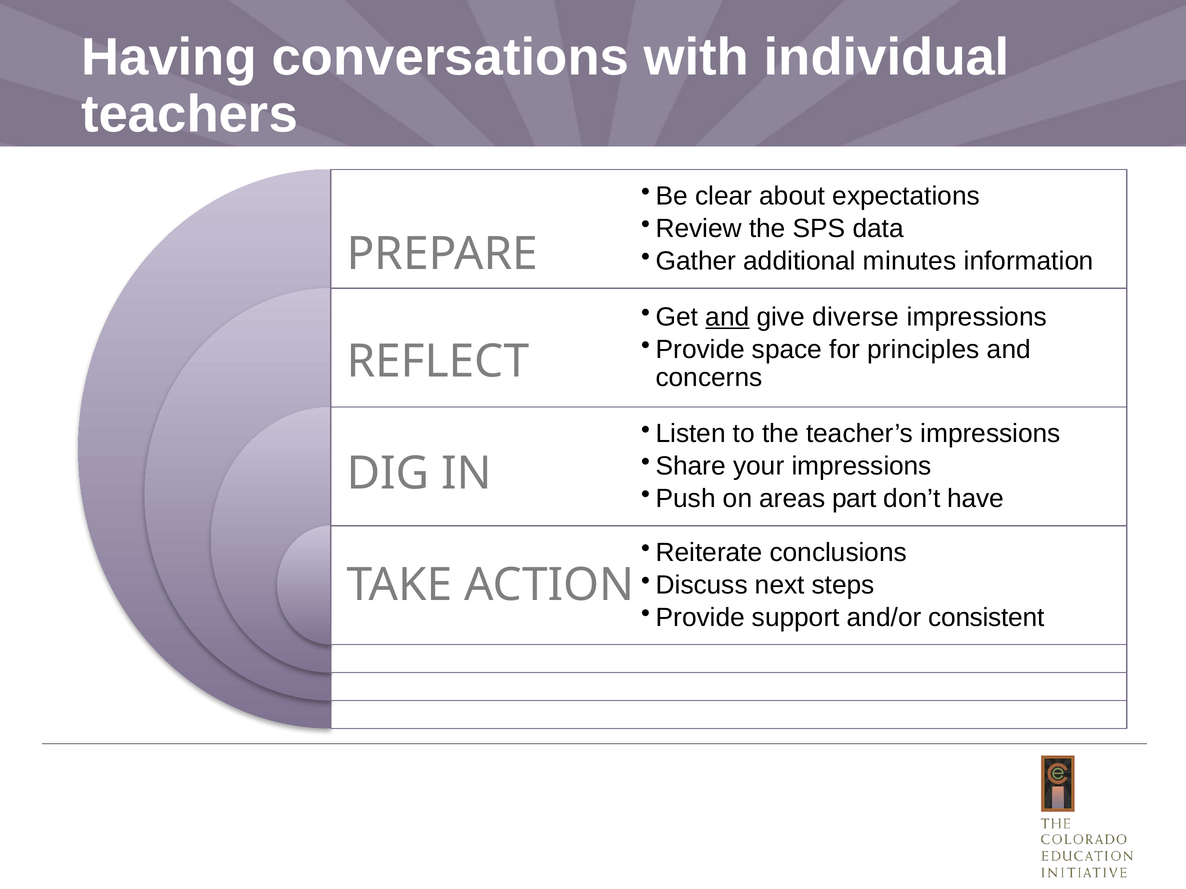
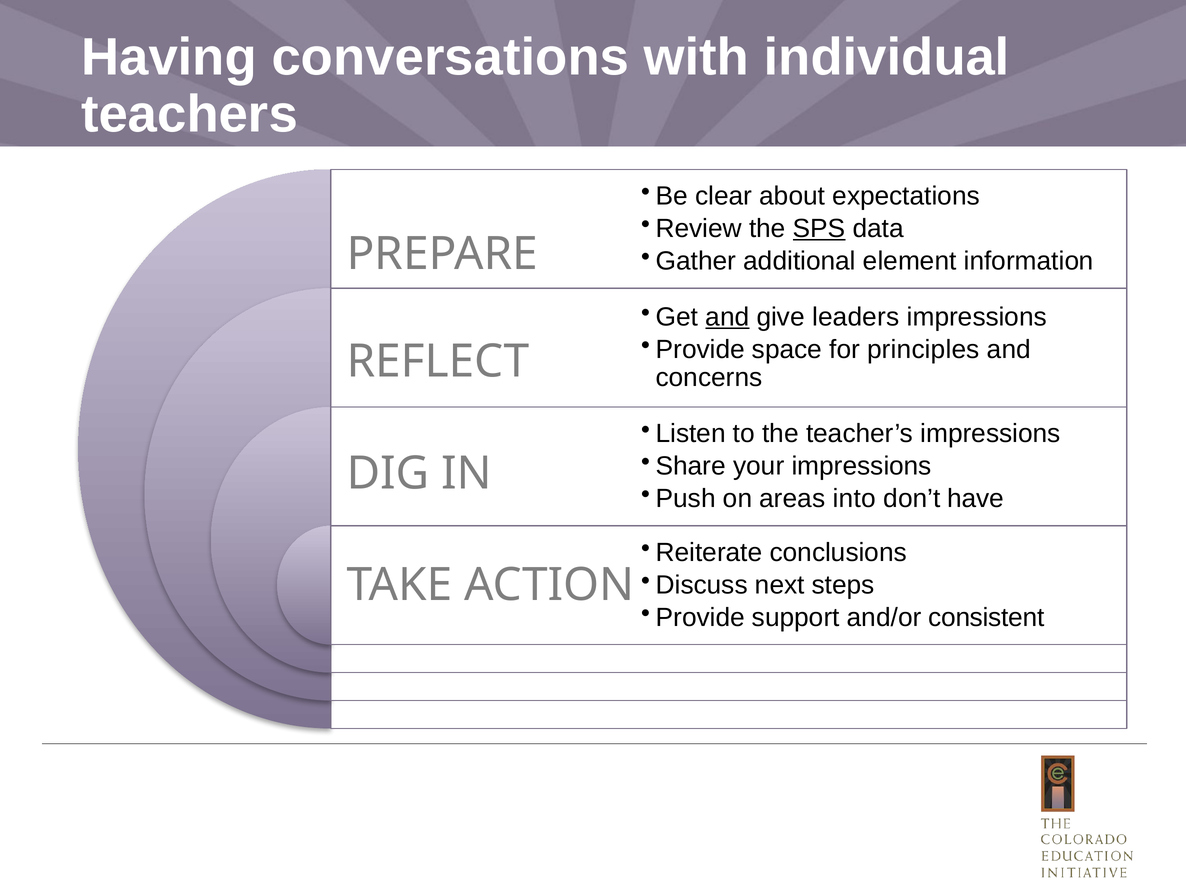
SPS underline: none -> present (819, 229)
minutes: minutes -> element (910, 261)
diverse: diverse -> leaders (856, 317)
part: part -> into (854, 499)
